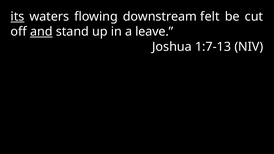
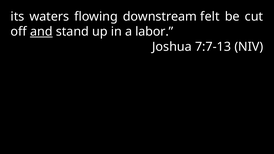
its underline: present -> none (17, 17)
leave: leave -> labor (154, 32)
1:7-13: 1:7-13 -> 7:7-13 (213, 47)
